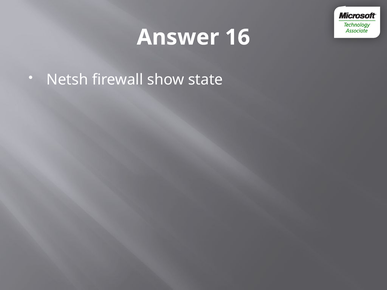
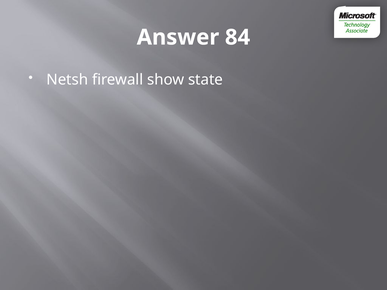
16: 16 -> 84 (238, 37)
